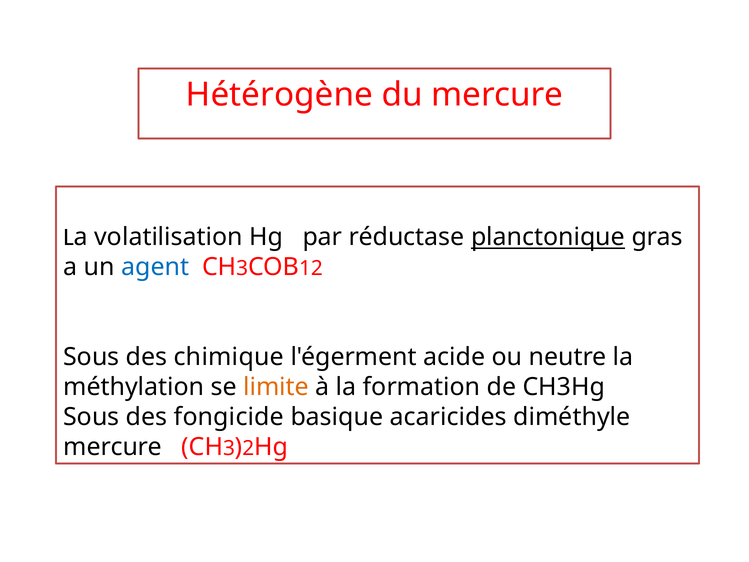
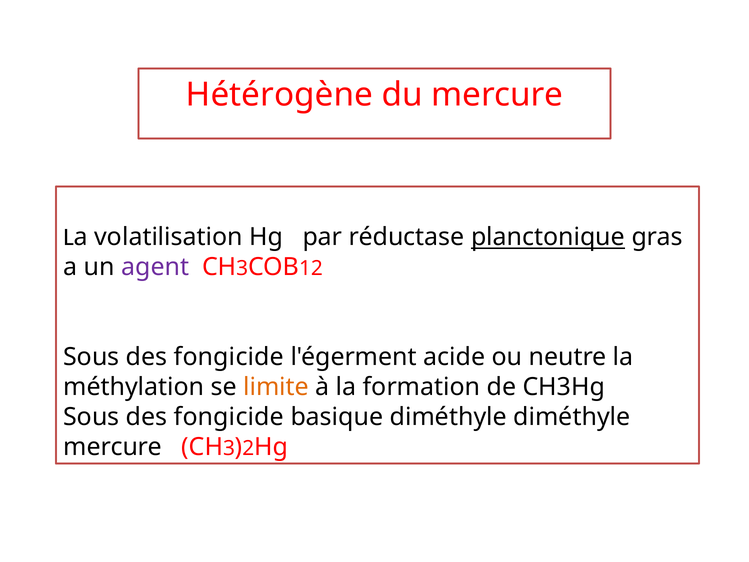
agent colour: blue -> purple (155, 267)
chimique: chimique -> fongicide (229, 357)
basique acaricides: acaricides -> diméthyle (448, 417)
